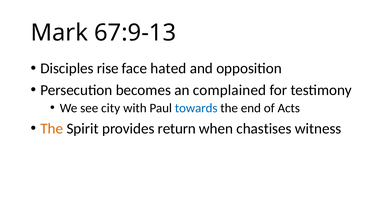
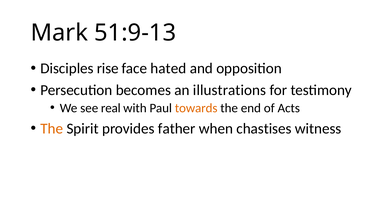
67:9-13: 67:9-13 -> 51:9-13 (135, 33)
complained: complained -> illustrations (230, 90)
city: city -> real (111, 108)
towards colour: blue -> orange (196, 108)
return: return -> father (177, 128)
